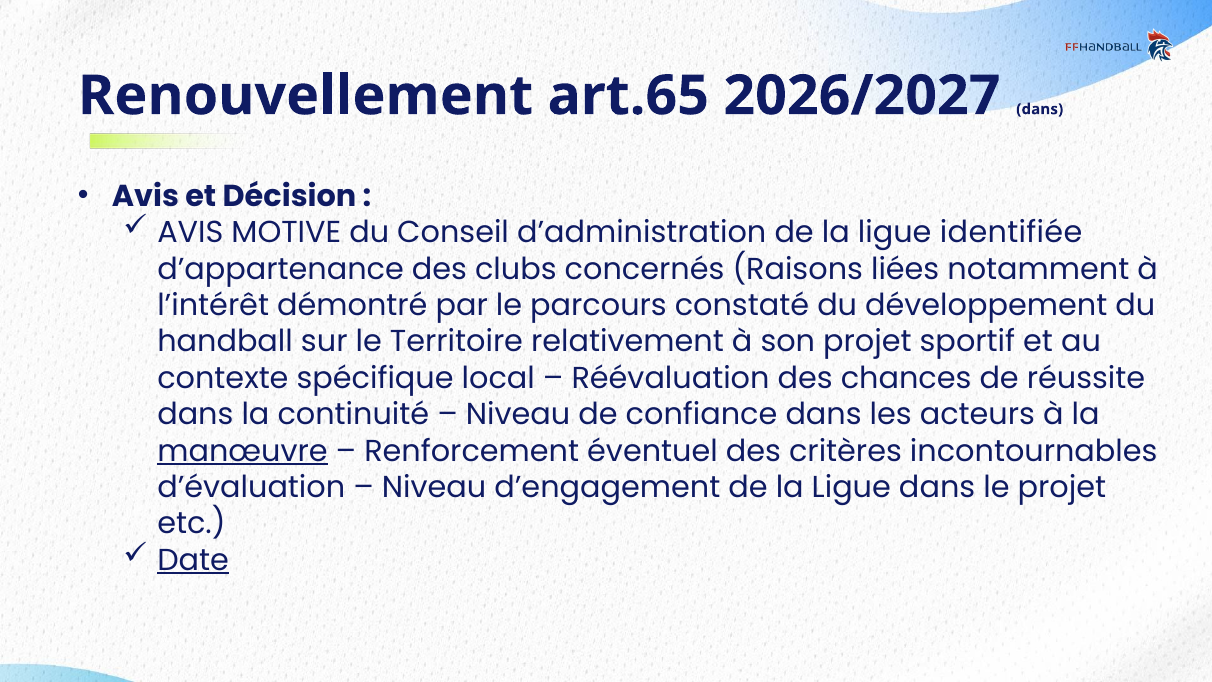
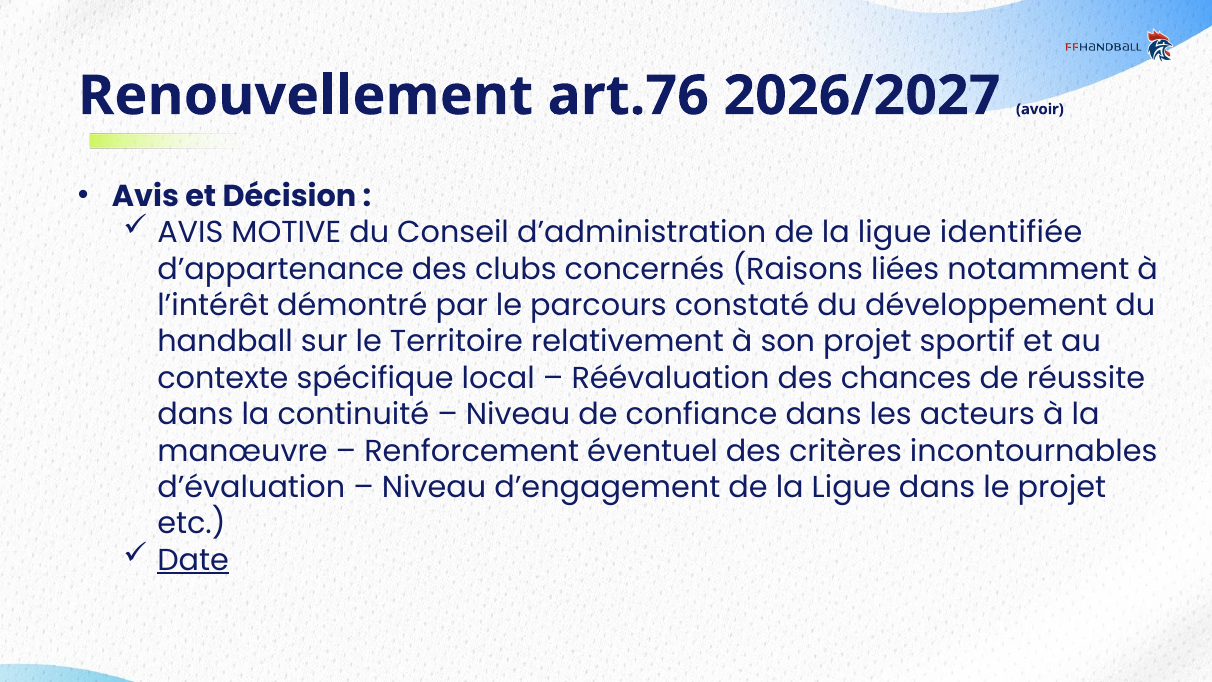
art.65: art.65 -> art.76 (628, 96)
2026/2027 dans: dans -> avoir (1040, 109)
manœuvre underline: present -> none (242, 451)
